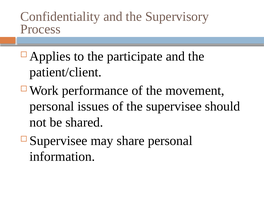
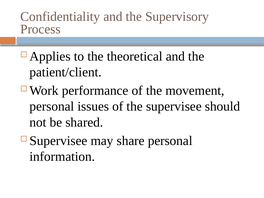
participate: participate -> theoretical (135, 56)
